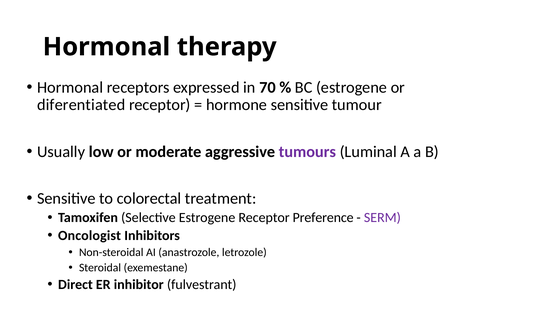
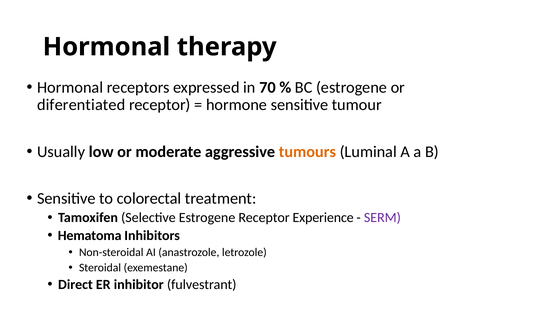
tumours colour: purple -> orange (307, 152)
Preference: Preference -> Experience (323, 218)
Oncologist: Oncologist -> Hematoma (90, 236)
